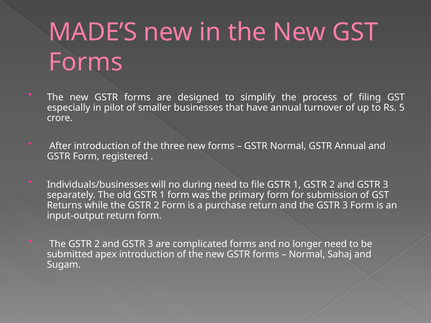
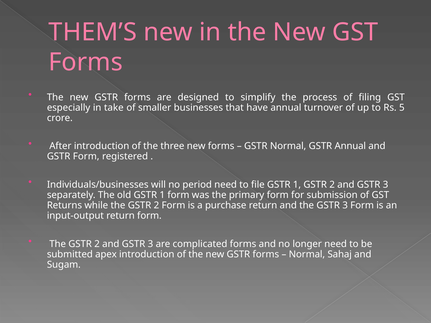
MADE’S: MADE’S -> THEM’S (93, 32)
pilot: pilot -> take (114, 108)
during: during -> period (197, 185)
